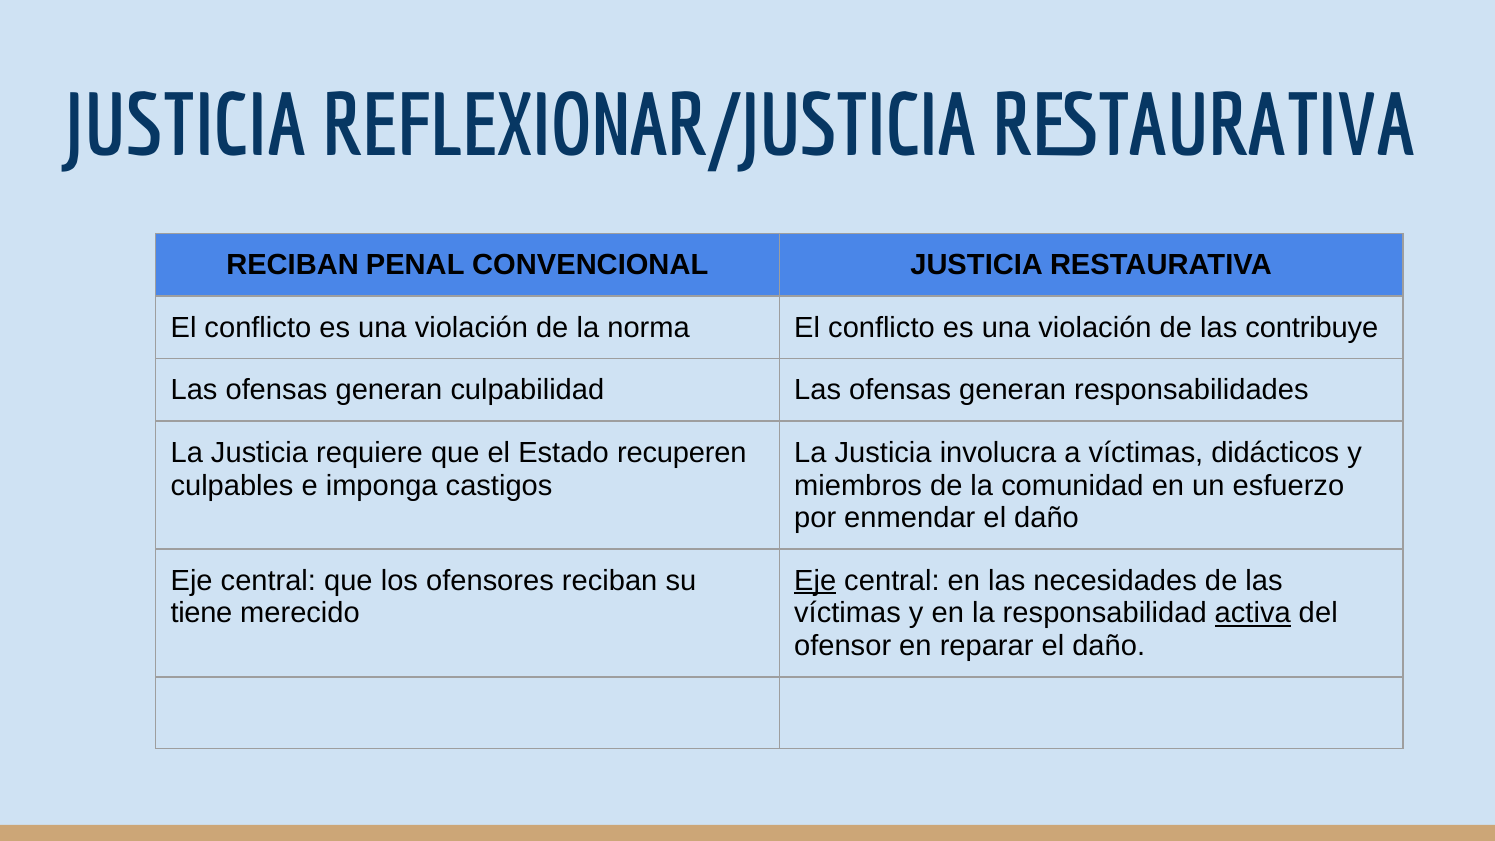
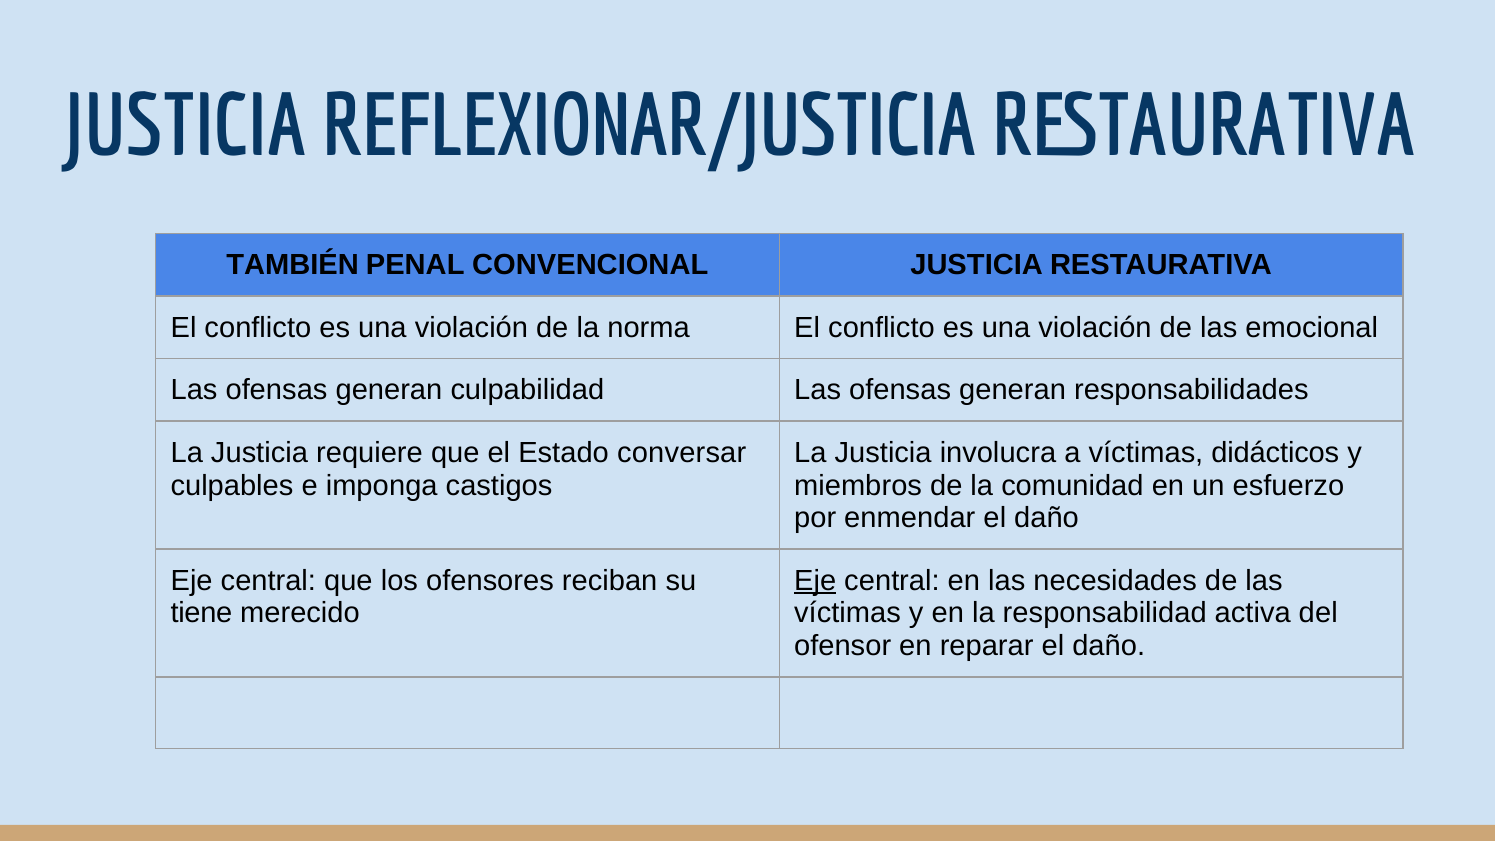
RECIBAN: RECIBAN -> TAMBIÉN (293, 265)
contribuye: contribuye -> emocional (1312, 328)
recuperen: recuperen -> conversar (682, 453)
activa underline: present -> none (1253, 613)
